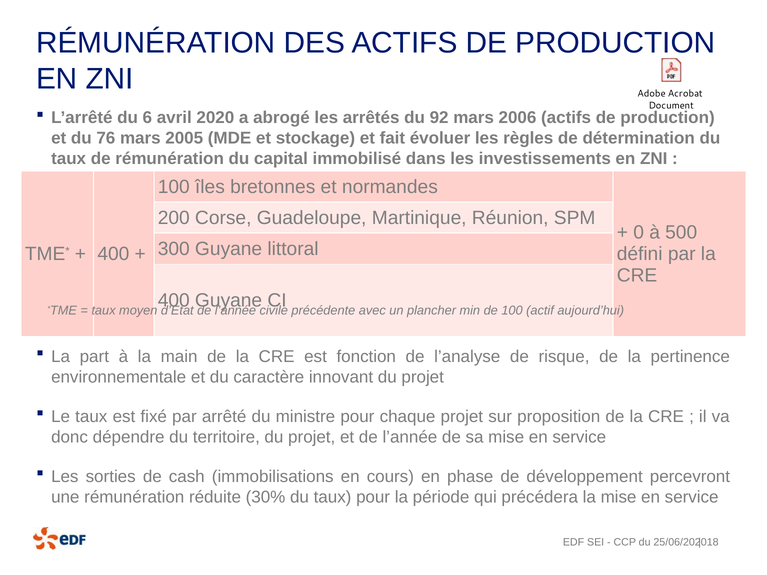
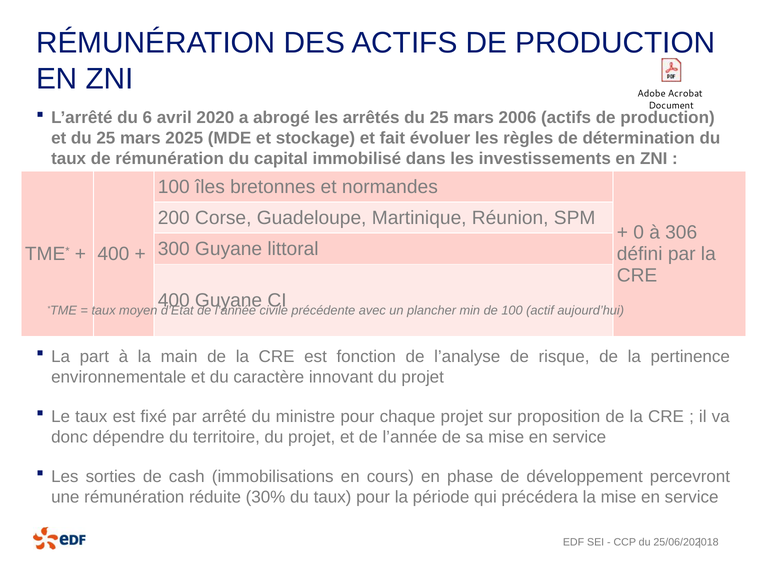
arrêtés du 92: 92 -> 25 (439, 118)
et du 76: 76 -> 25 (106, 138)
2005: 2005 -> 2025 (184, 138)
500: 500 -> 306 (681, 233)
